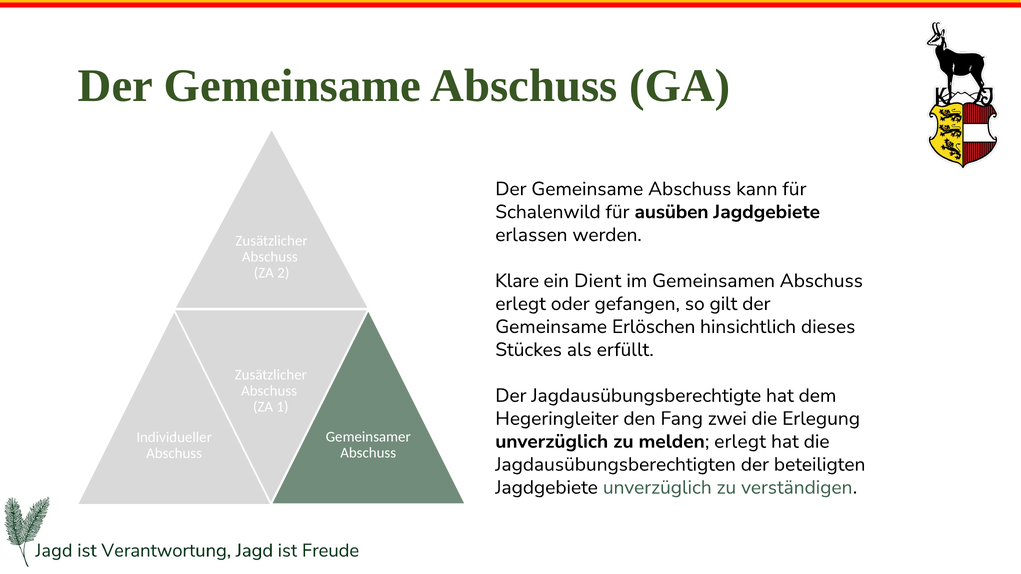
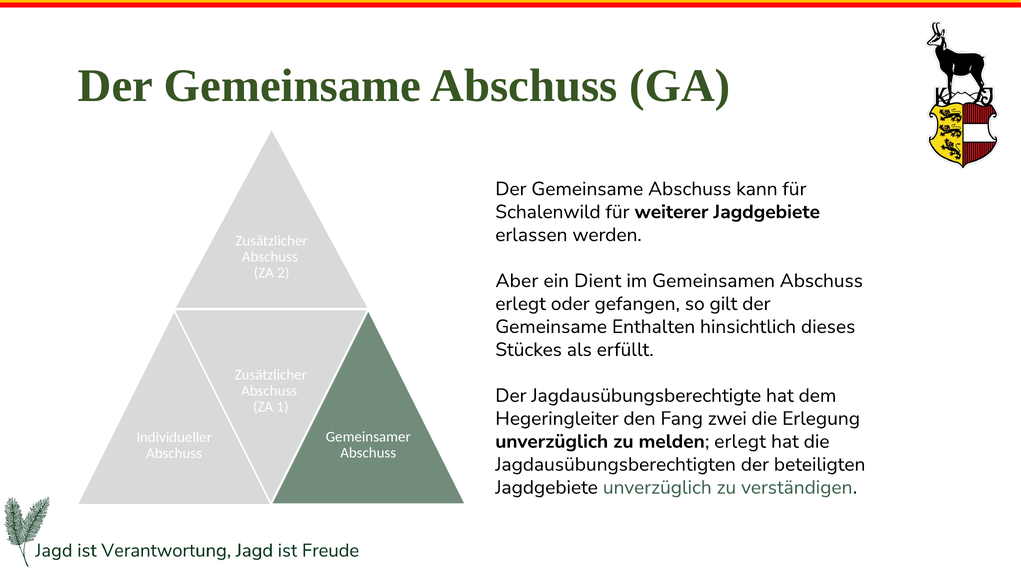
ausüben: ausüben -> weiterer (671, 212)
Klare: Klare -> Aber (517, 281)
Erlöschen: Erlöschen -> Enthalten (654, 327)
